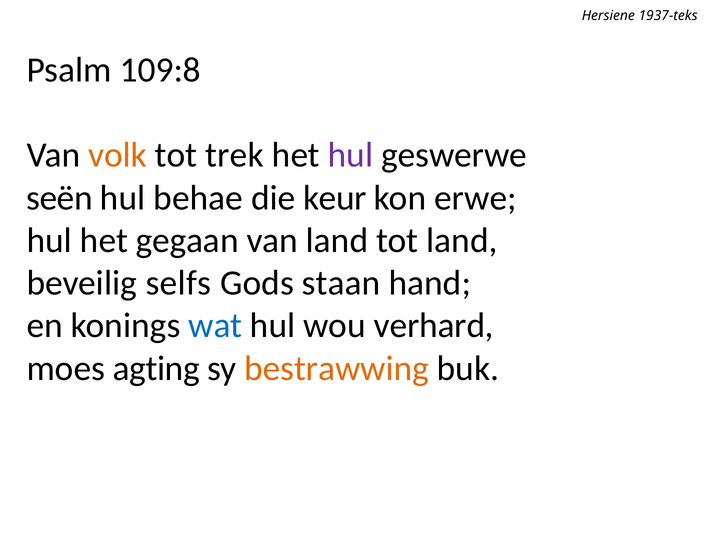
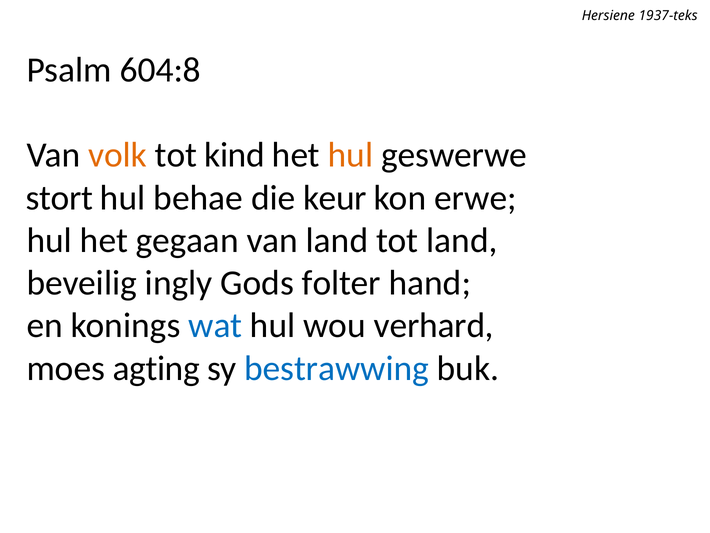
109:8: 109:8 -> 604:8 (160, 70)
trek: trek -> kind (235, 155)
hul colour: purple -> orange (351, 155)
seën: seën -> stort (59, 198)
selfs: selfs -> ingly (179, 283)
staan: staan -> folter (341, 283)
bestrawwing colour: orange -> blue (337, 368)
